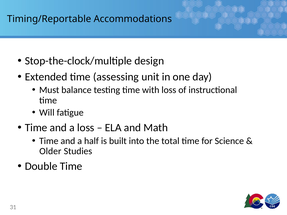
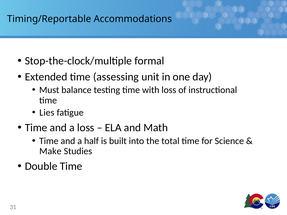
design: design -> formal (149, 61)
Will: Will -> Lies (47, 113)
Older: Older -> Make (50, 151)
